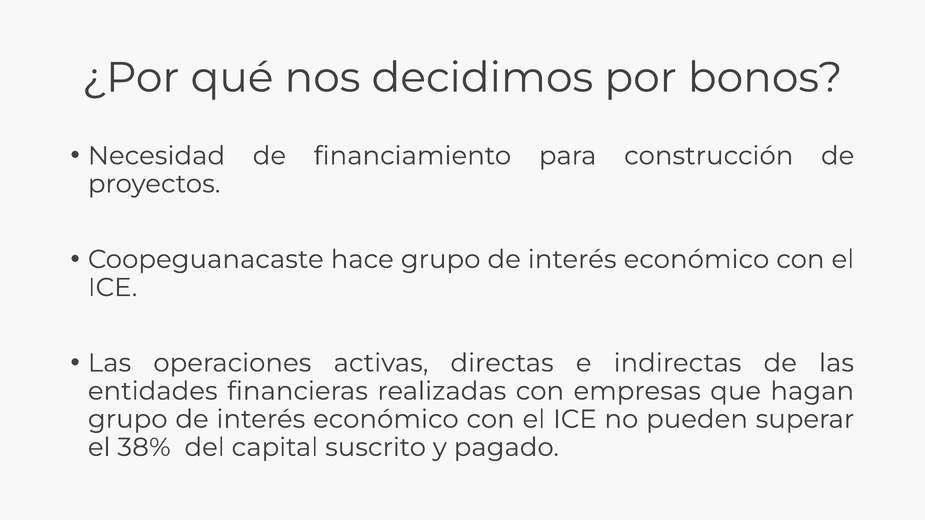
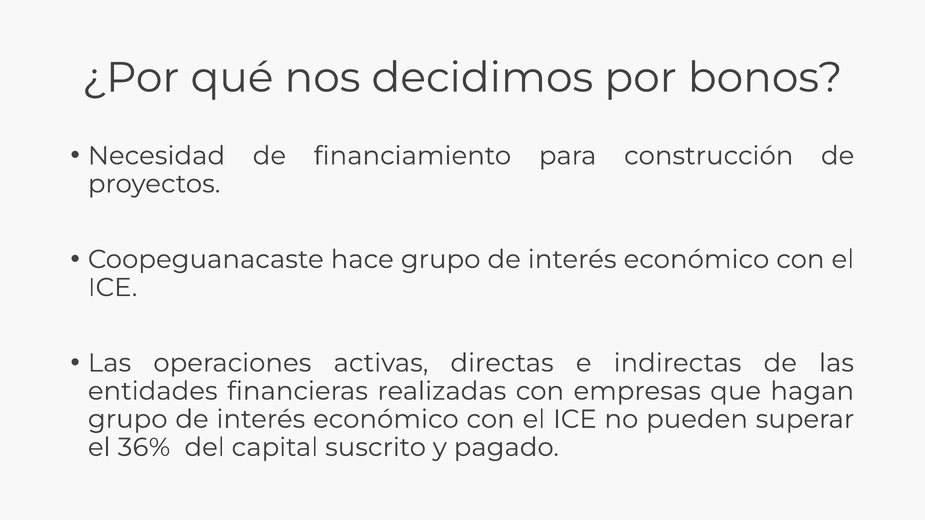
38%: 38% -> 36% (144, 448)
